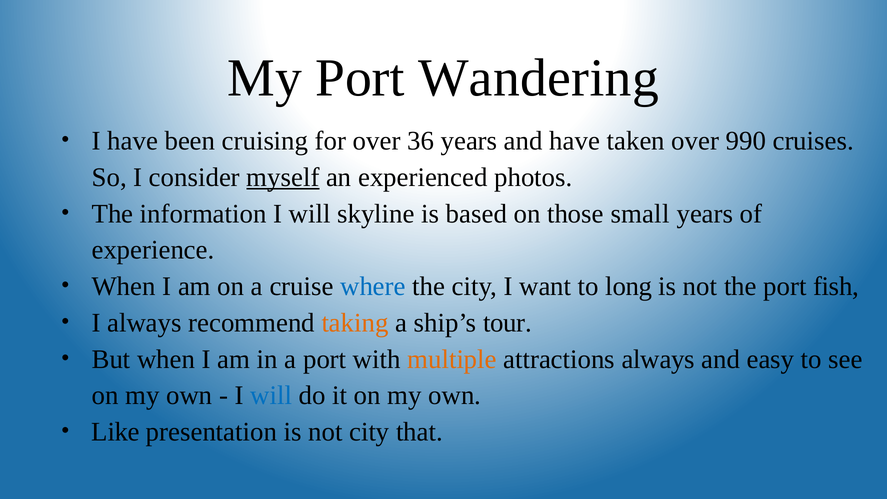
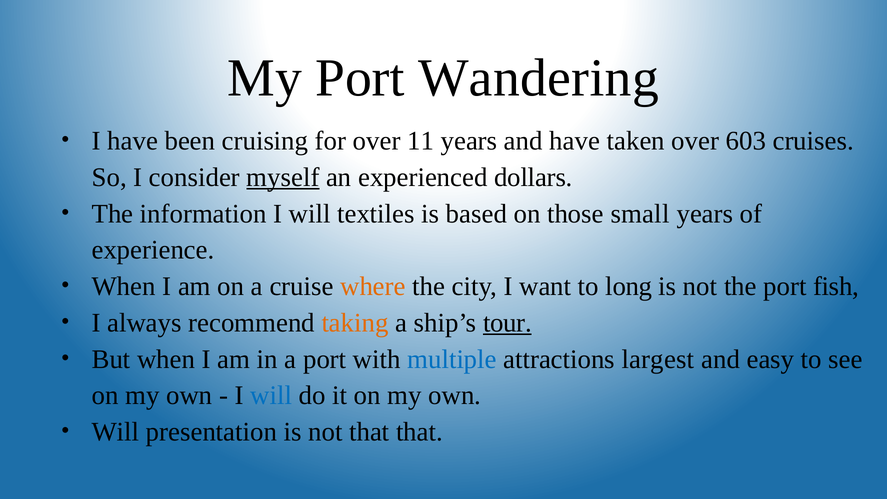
36: 36 -> 11 (421, 141)
990: 990 -> 603 (746, 141)
photos: photos -> dollars (533, 177)
skyline: skyline -> textiles (376, 214)
where colour: blue -> orange (373, 286)
tour underline: none -> present (507, 323)
multiple colour: orange -> blue (452, 359)
attractions always: always -> largest (658, 359)
Like: Like -> Will (115, 432)
not city: city -> that (369, 432)
